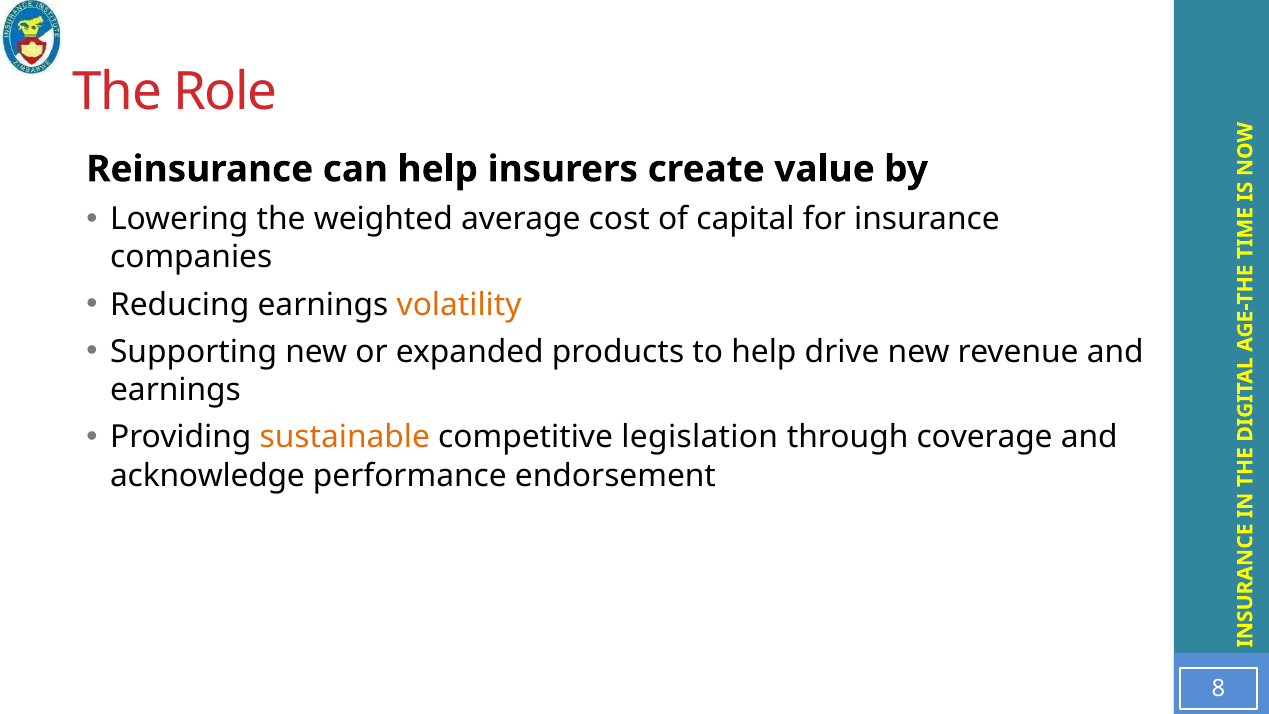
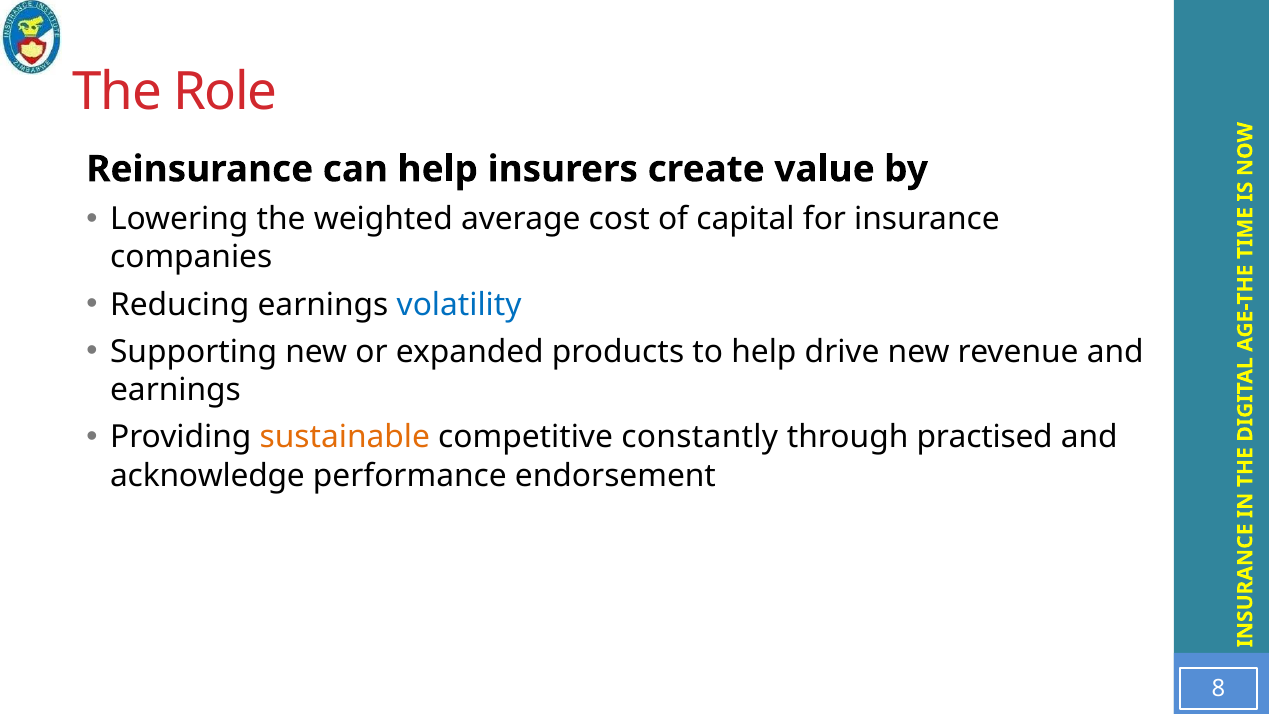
volatility colour: orange -> blue (459, 305)
legislation: legislation -> constantly (700, 437)
coverage: coverage -> practised (985, 437)
